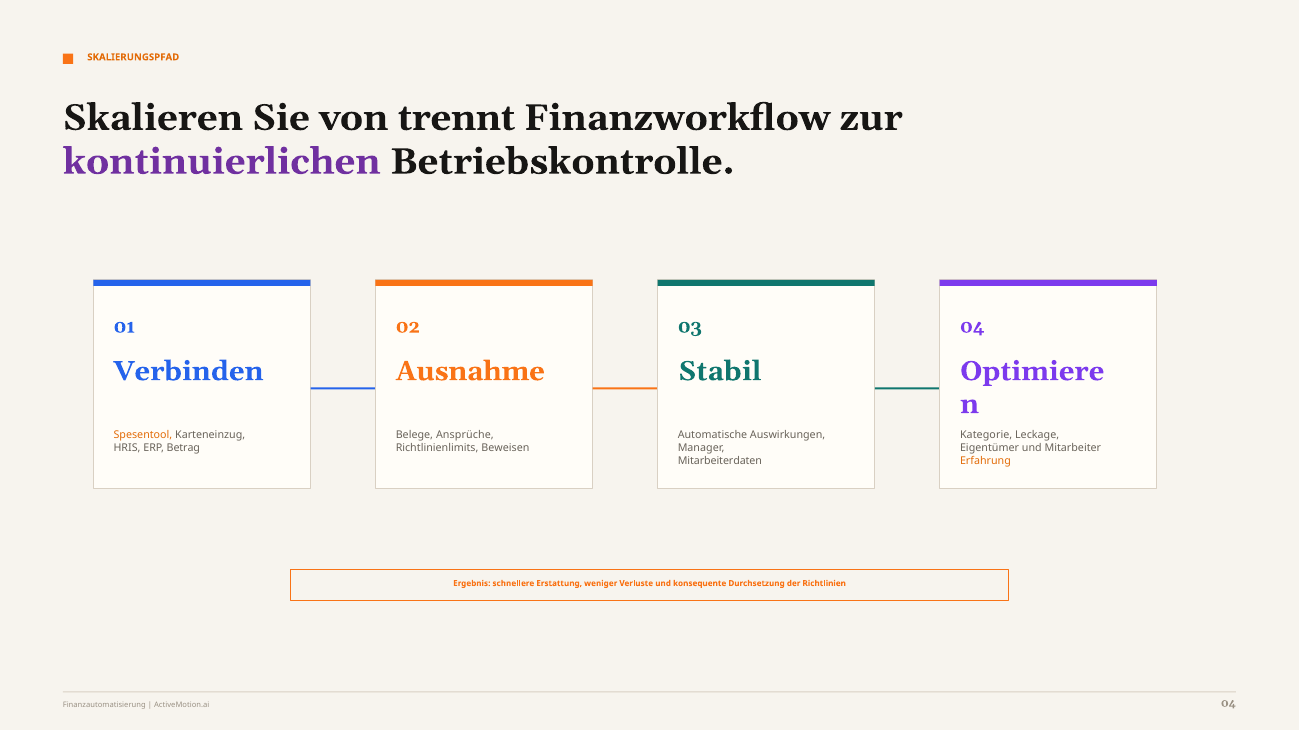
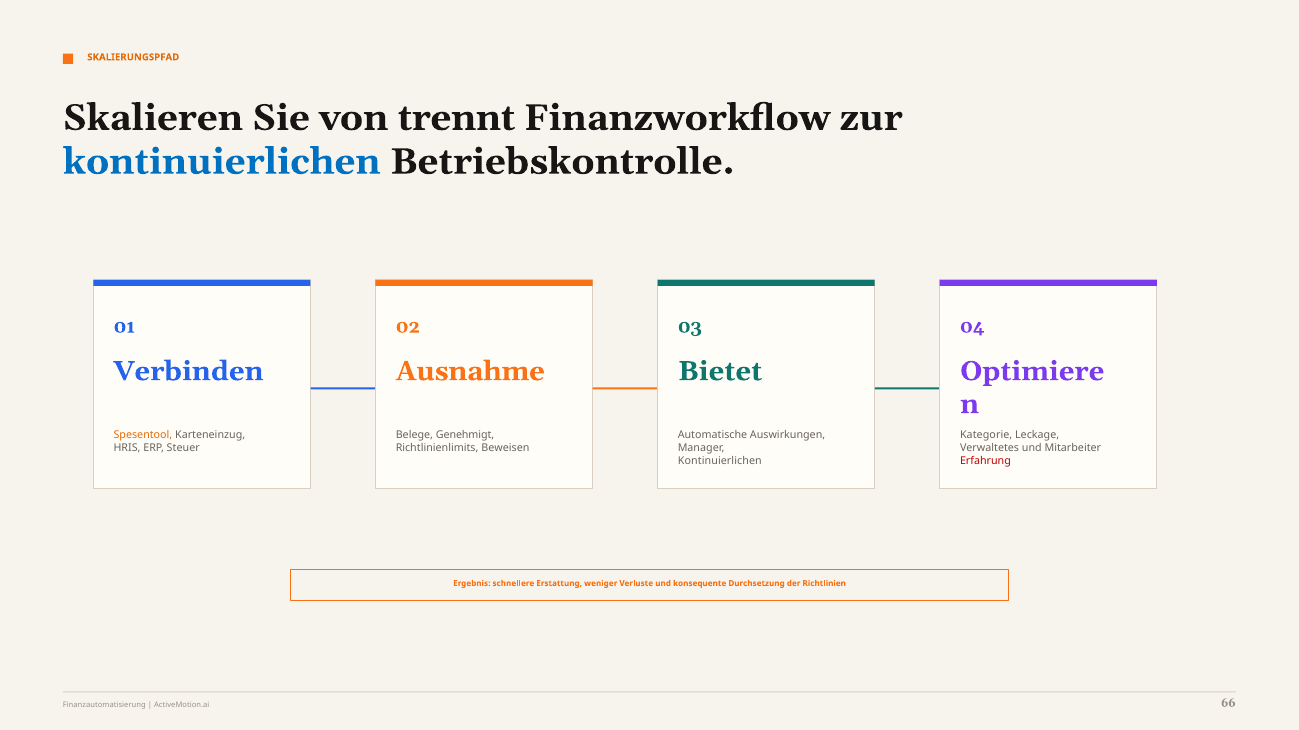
kontinuierlichen colour: purple -> blue (222, 162)
Stabil: Stabil -> Bietet (720, 372)
Ansprüche: Ansprüche -> Genehmigt (465, 435)
Betrag: Betrag -> Steuer (183, 448)
Eigentümer: Eigentümer -> Verwaltetes (990, 448)
Mitarbeiterdaten: Mitarbeiterdaten -> Kontinuierlichen (720, 461)
Erfahrung colour: orange -> red (985, 461)
ActiveMotion.ai 04: 04 -> 66 (1228, 704)
